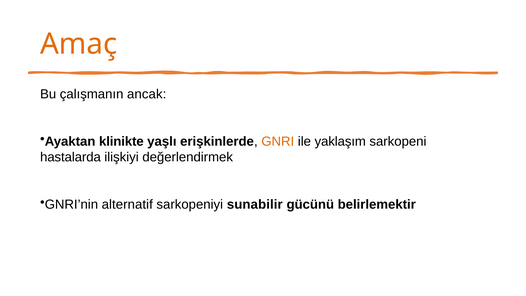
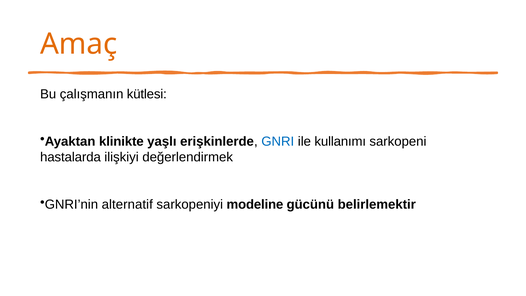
ancak: ancak -> kütlesi (147, 94)
GNRI colour: orange -> blue (278, 141)
yaklaşım: yaklaşım -> kullanımı (340, 141)
sunabilir: sunabilir -> modeline (255, 204)
